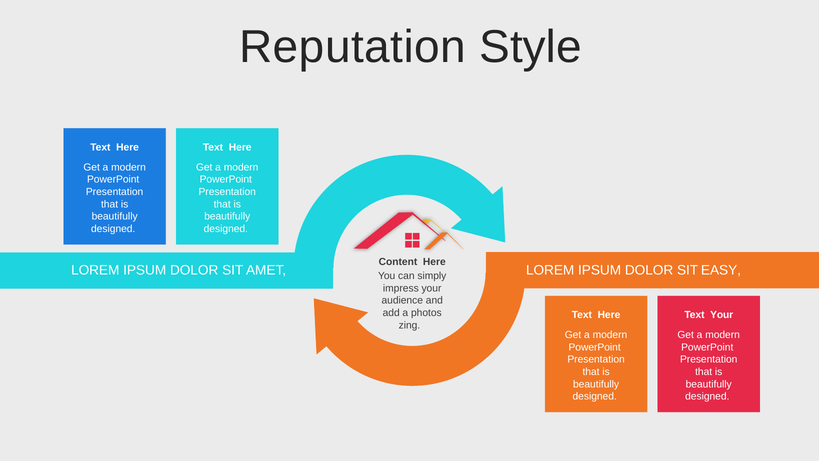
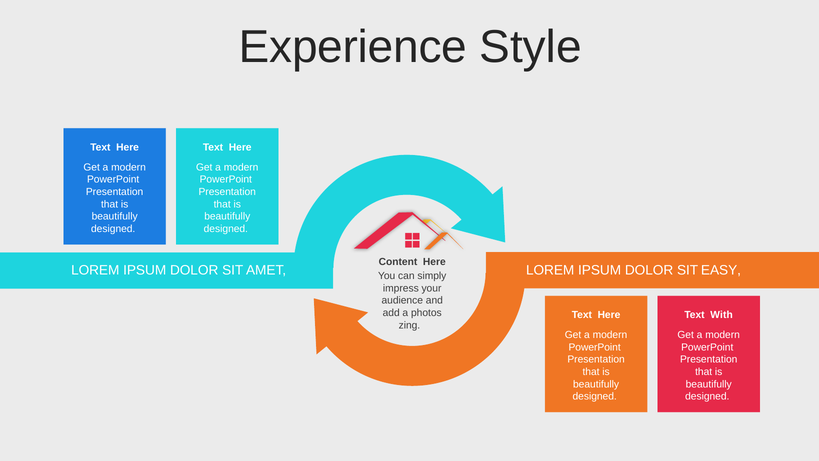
Reputation: Reputation -> Experience (353, 47)
Text Your: Your -> With (722, 315)
